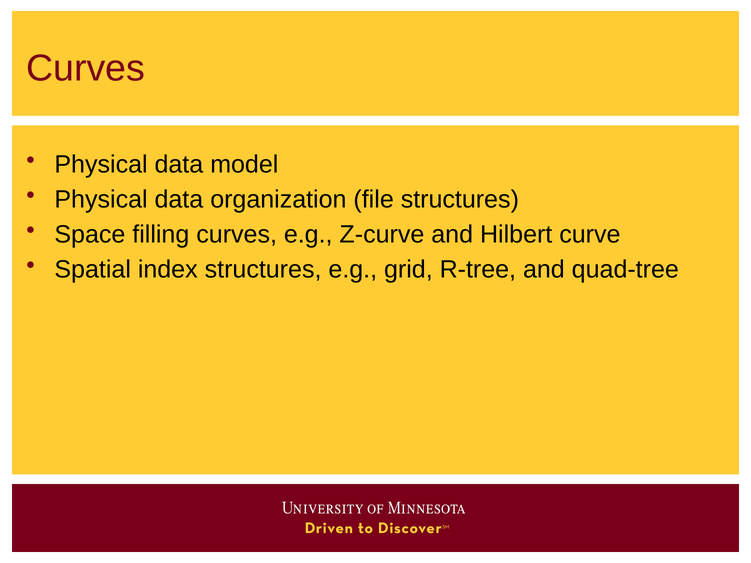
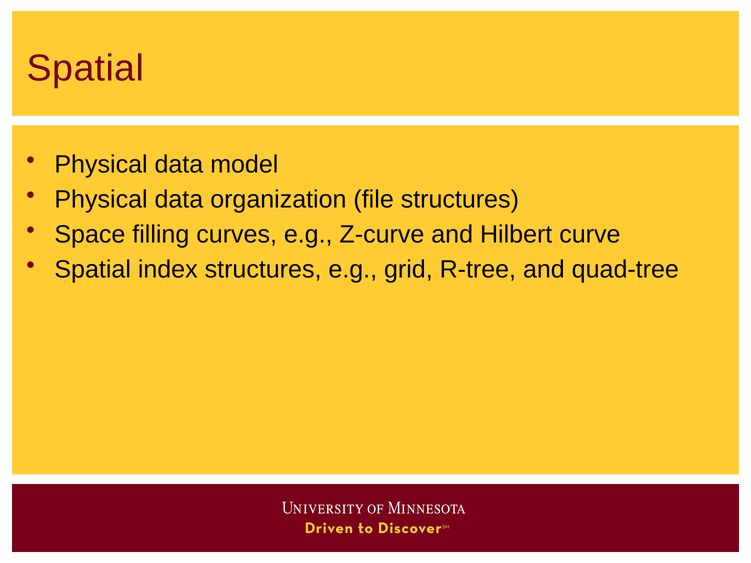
Curves: Curves -> Spatial (85, 68)
